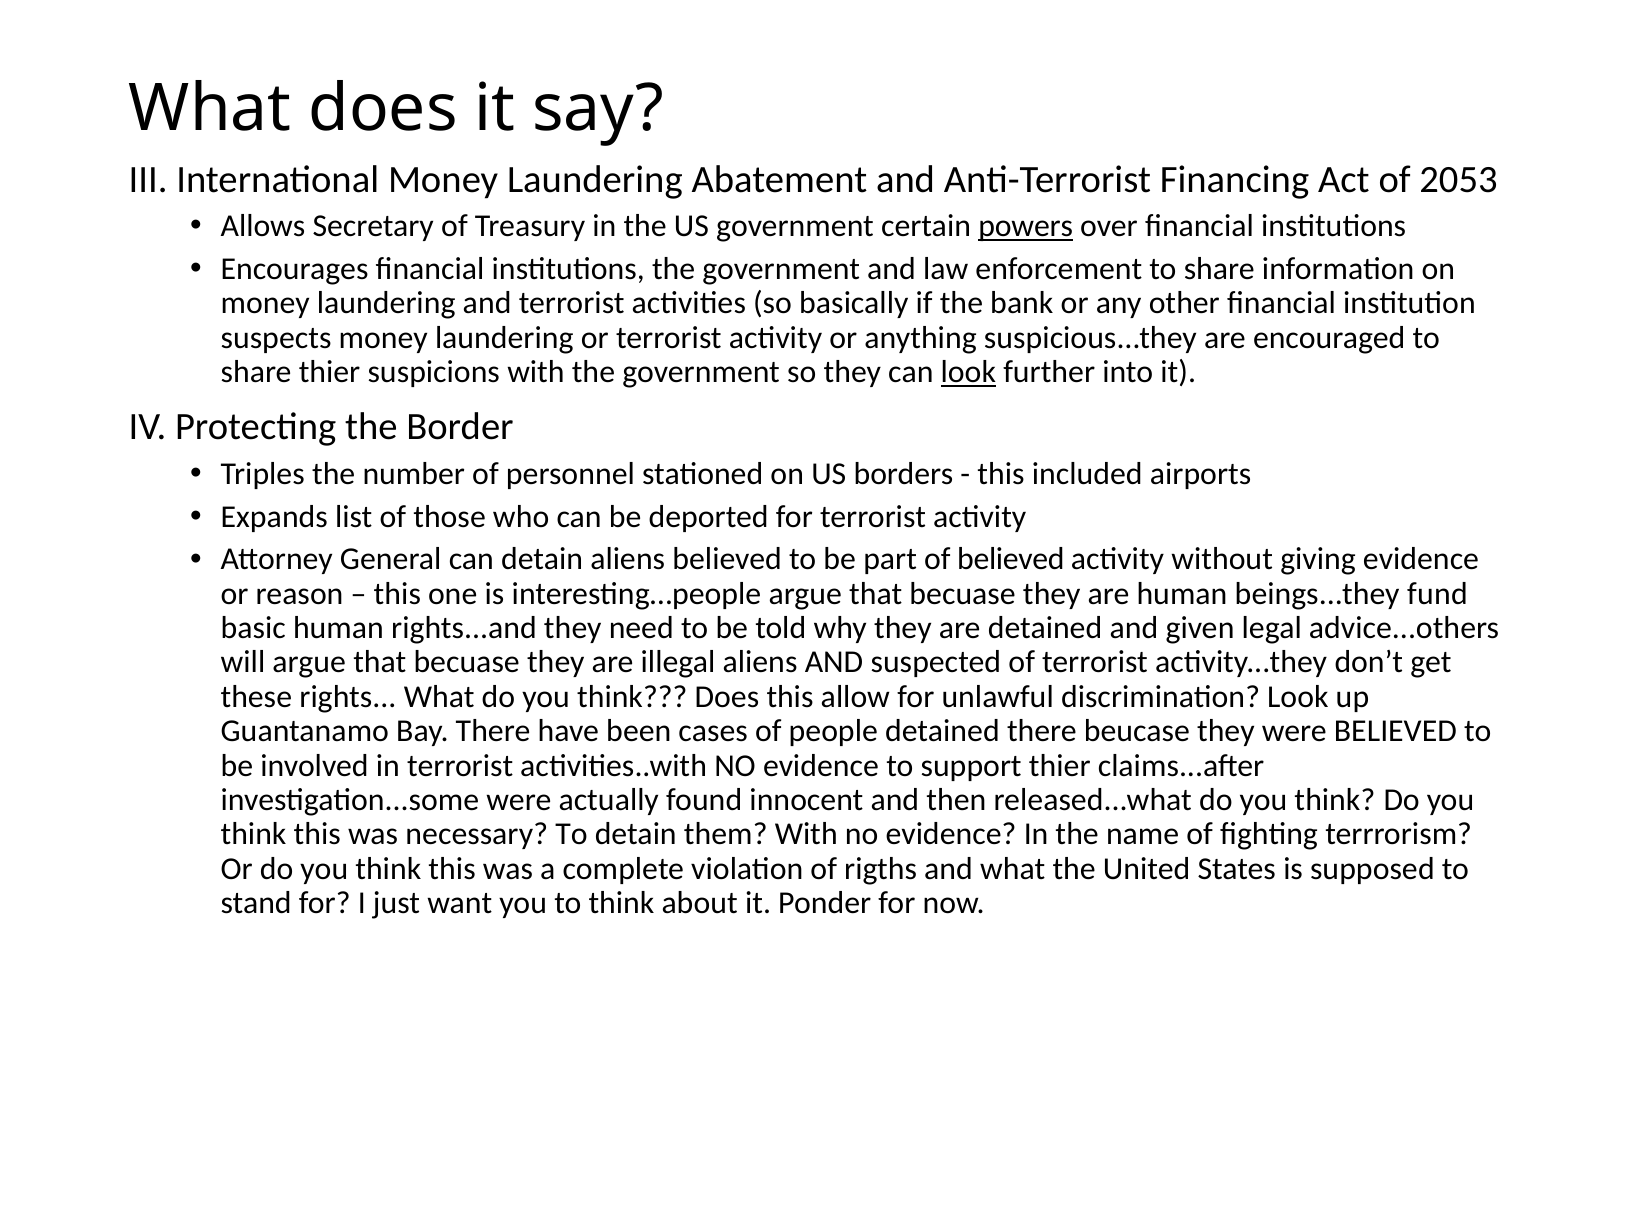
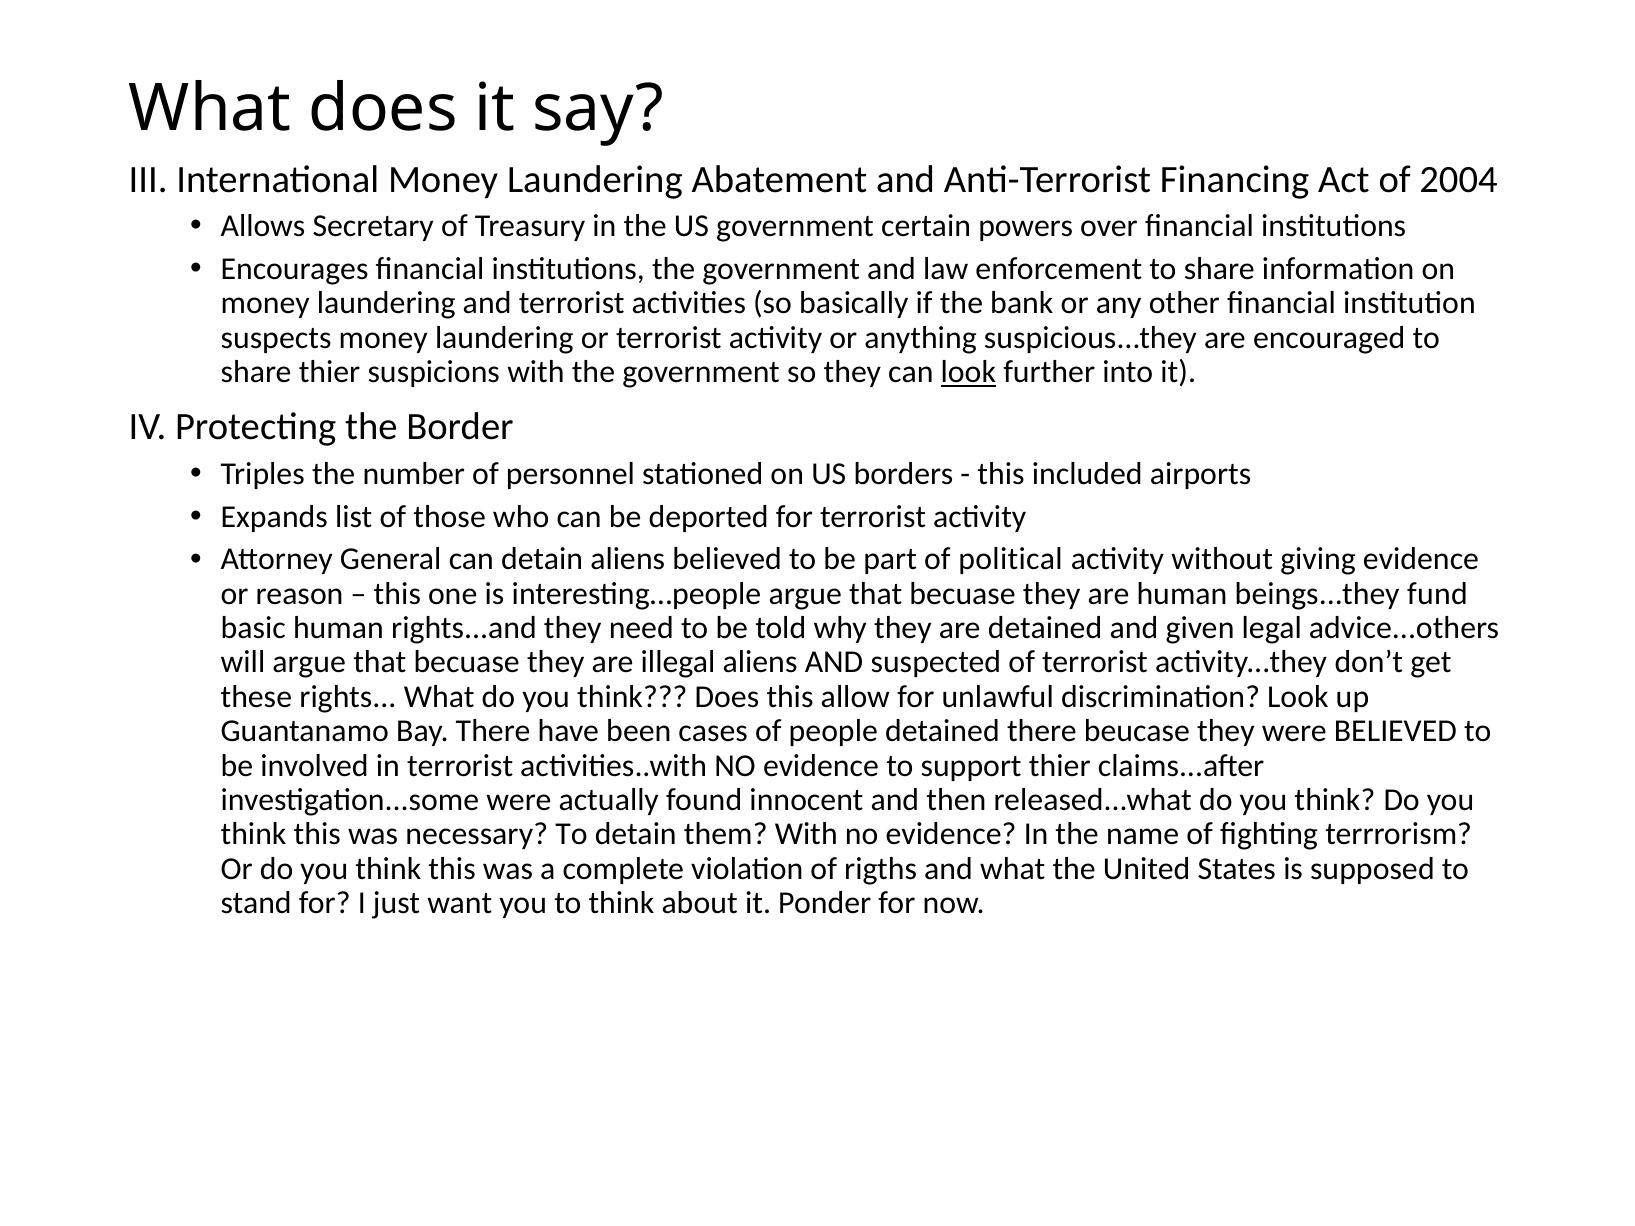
2053: 2053 -> 2004 (1458, 180)
powers underline: present -> none (1026, 226)
of believed: believed -> political (1011, 560)
